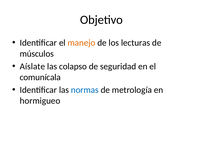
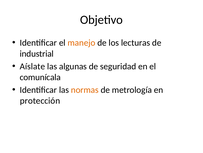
músculos: músculos -> industrial (37, 53)
colapso: colapso -> algunas (73, 66)
normas colour: blue -> orange (85, 90)
hormigueo: hormigueo -> protección (40, 100)
